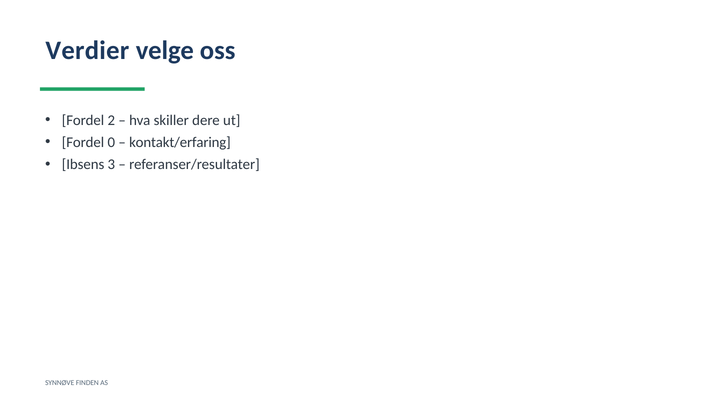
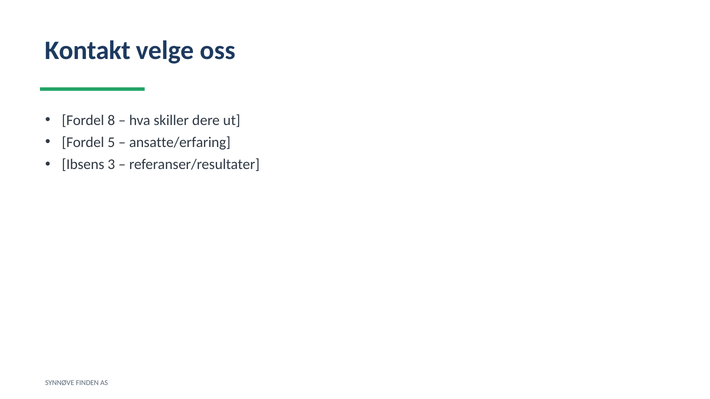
Verdier: Verdier -> Kontakt (88, 51)
2: 2 -> 8 (111, 120)
0: 0 -> 5 (111, 142)
kontakt/erfaring: kontakt/erfaring -> ansatte/erfaring (180, 142)
